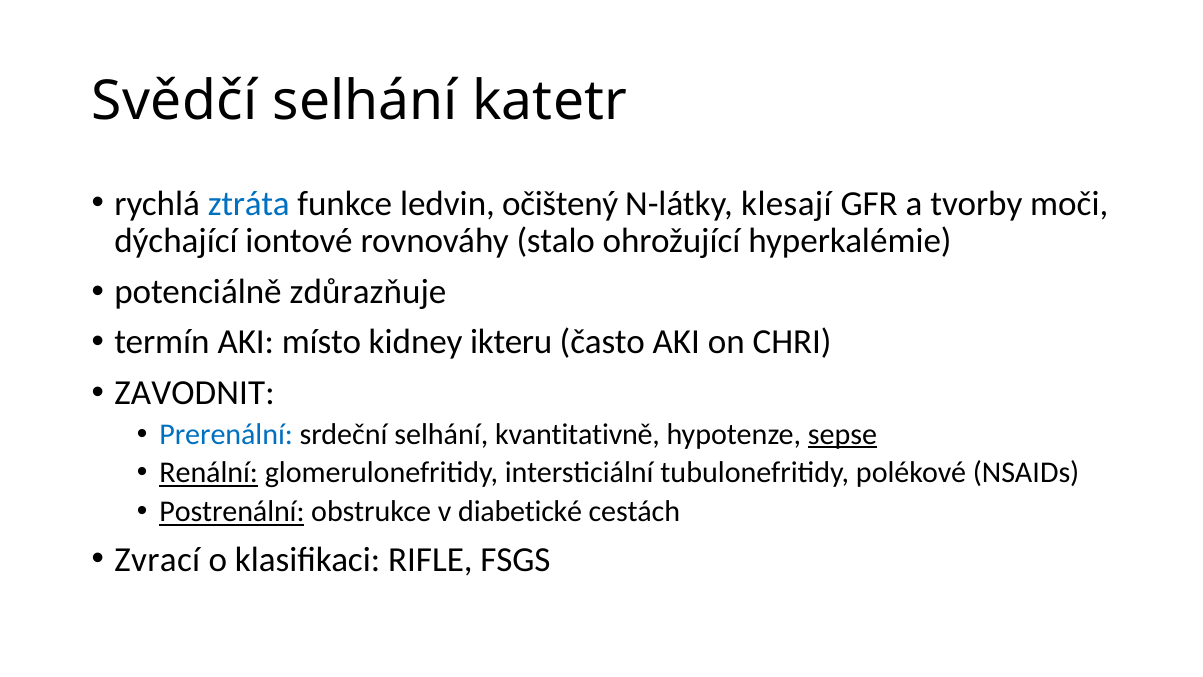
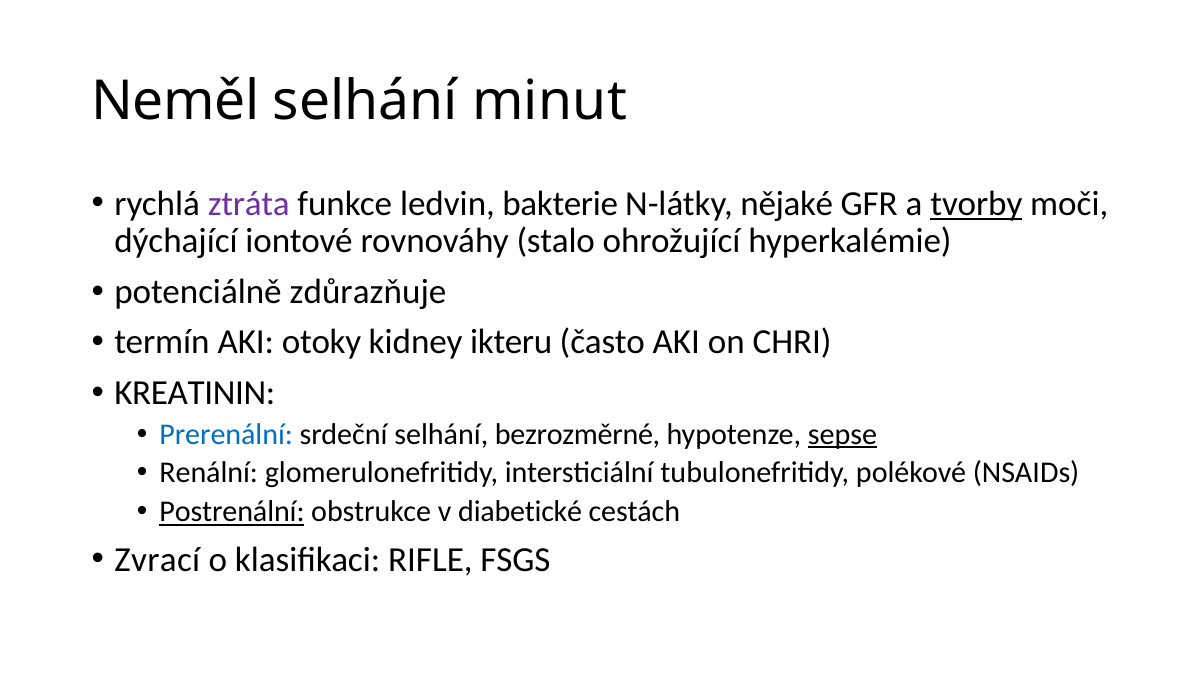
Svědčí: Svědčí -> Neměl (175, 101)
katetr: katetr -> minut (550, 101)
ztráta colour: blue -> purple (249, 203)
očištený: očištený -> bakterie (560, 203)
klesají: klesají -> nějaké (787, 203)
tvorby underline: none -> present (976, 203)
místo: místo -> otoky (322, 342)
ZAVODNIT: ZAVODNIT -> KREATININ (195, 393)
kvantitativně: kvantitativně -> bezrozměrné (578, 434)
Renální underline: present -> none (209, 473)
